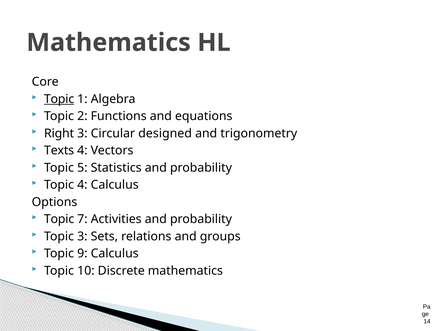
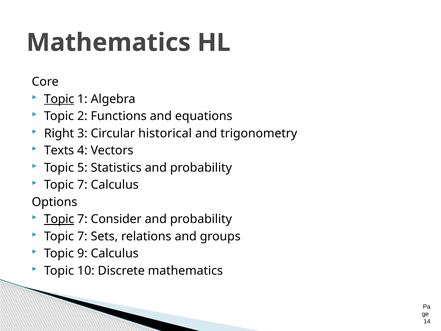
designed: designed -> historical (165, 133)
4: 4 -> 7 (82, 185)
Topic underline: none -> present (59, 219)
Activities: Activities -> Consider (116, 219)
3: 3 -> 7 (82, 236)
